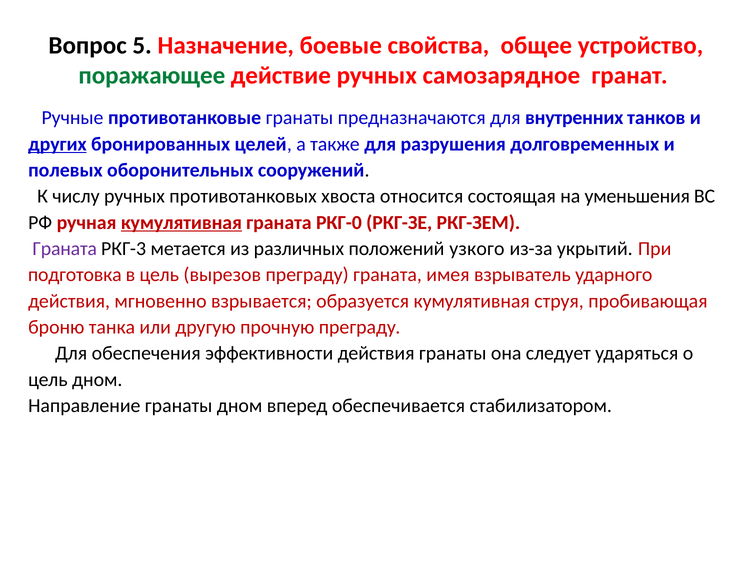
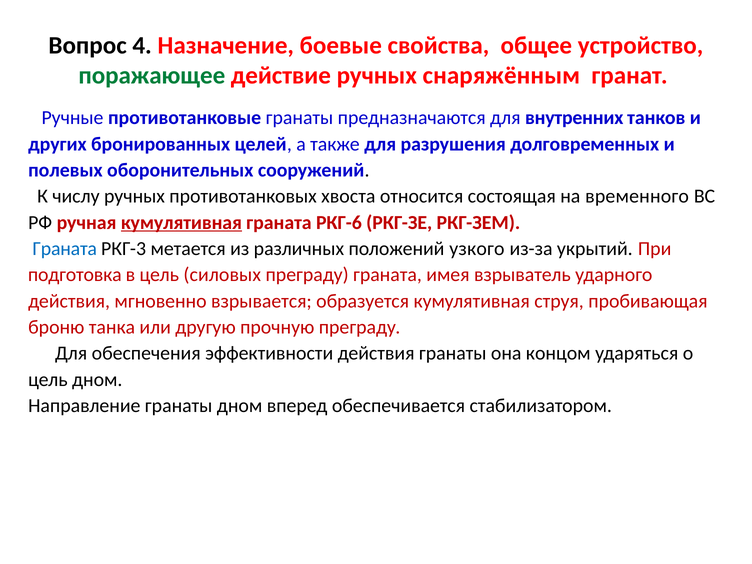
5: 5 -> 4 (142, 45)
самозарядное: самозарядное -> снаряжённым (501, 75)
других underline: present -> none (57, 144)
уменьшения: уменьшения -> временного (637, 196)
РКГ-0: РКГ-0 -> РКГ-6 (339, 223)
Граната colour: purple -> blue (65, 249)
вырезов: вырезов -> силовых (222, 275)
следует: следует -> концом (558, 353)
